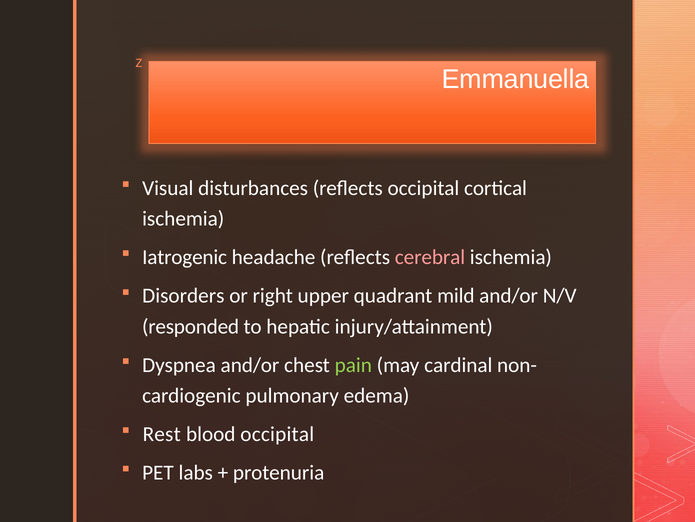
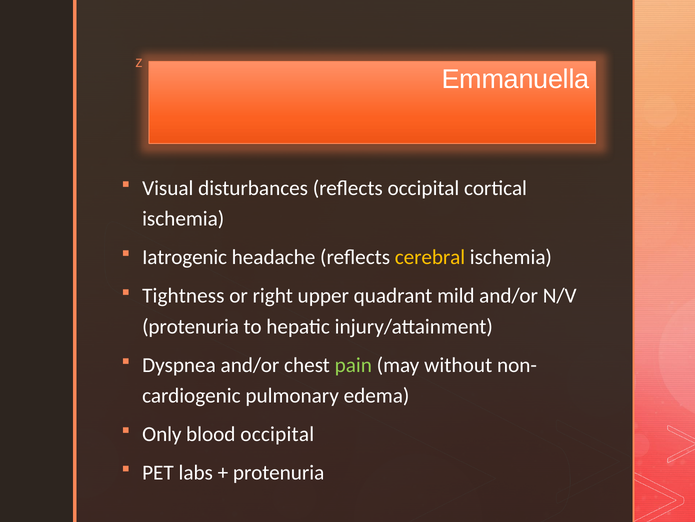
cerebral colour: pink -> yellow (430, 257)
Disorders: Disorders -> Tightness (183, 296)
responded: responded -> protenuria (191, 326)
cardinal: cardinal -> without (458, 365)
Rest: Rest -> Only (162, 434)
